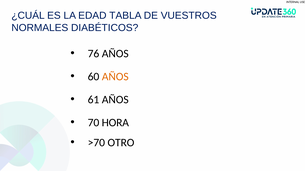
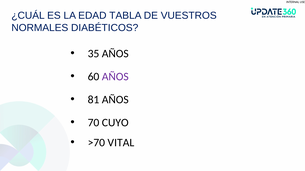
76: 76 -> 35 (93, 54)
AÑOS colour: orange -> purple (115, 77)
61: 61 -> 81 (93, 100)
HORA: HORA -> CUYO (115, 123)
OTRO: OTRO -> VITAL (121, 143)
